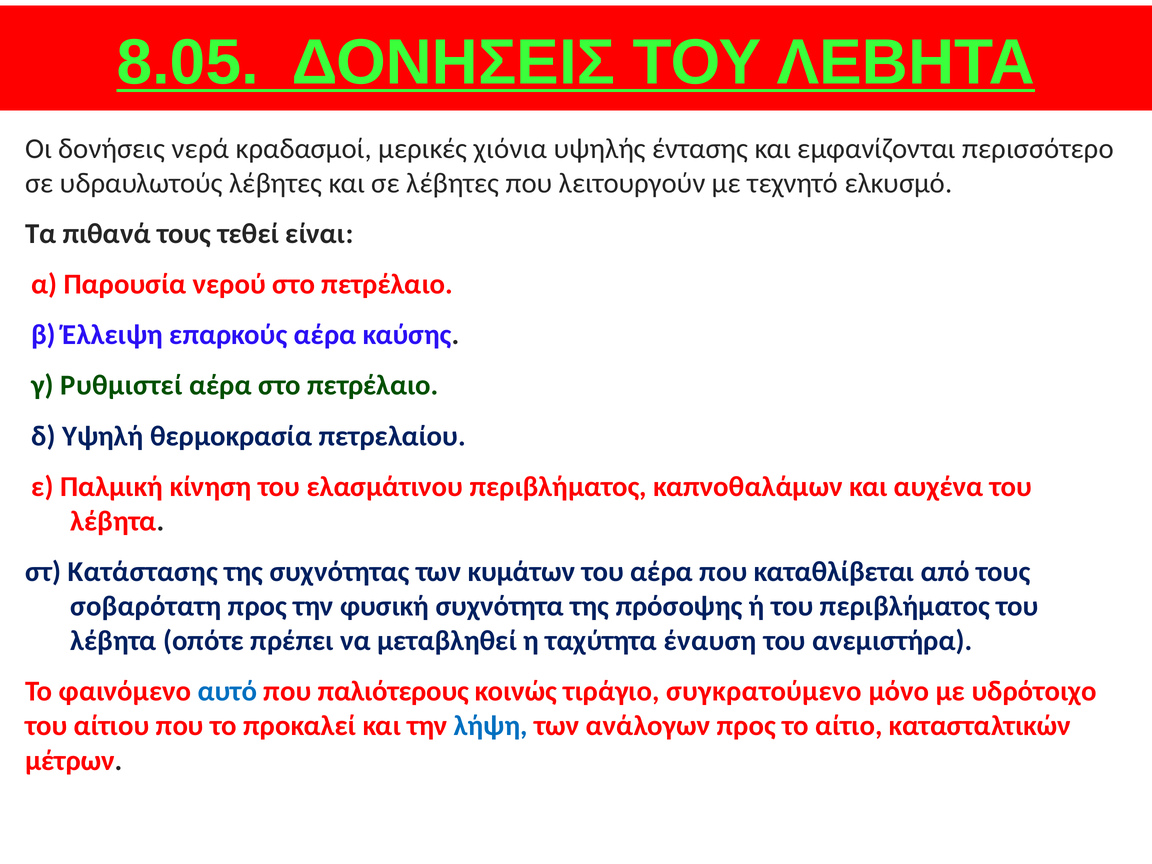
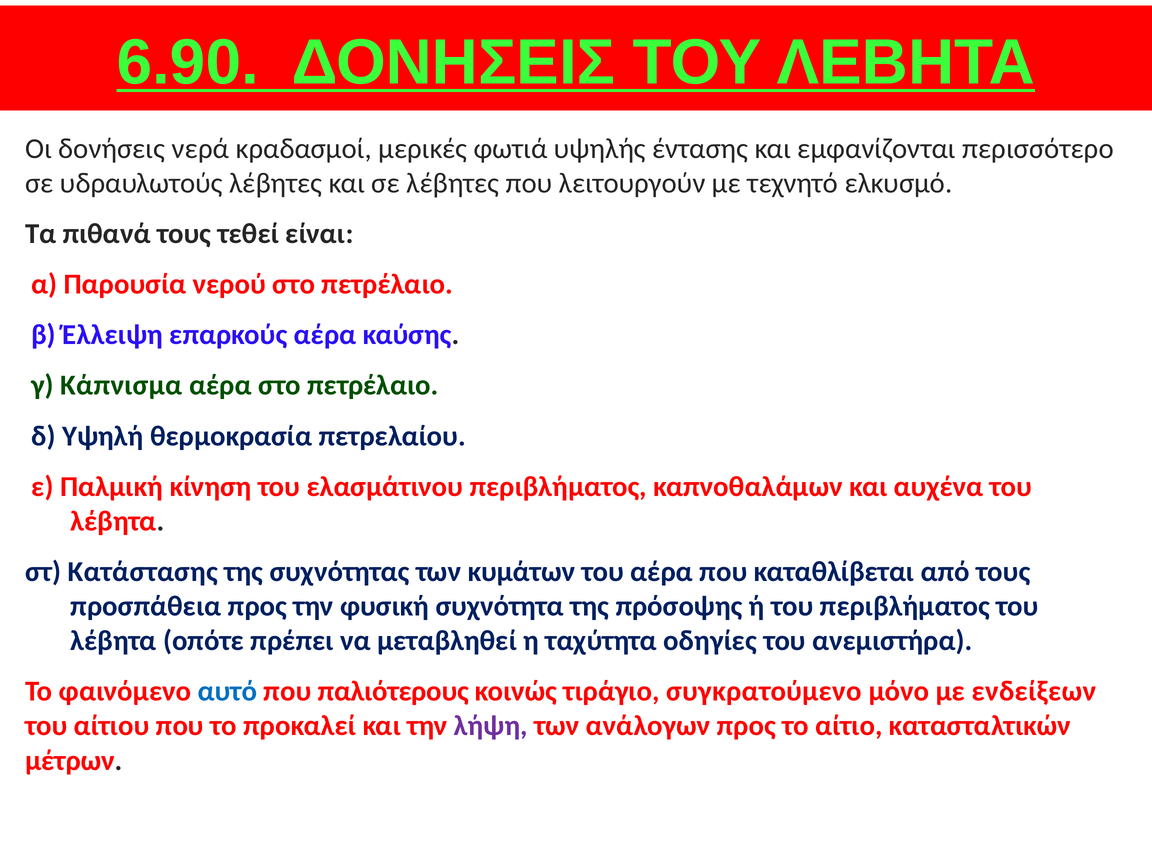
8.05: 8.05 -> 6.90 (188, 62)
χιόνια: χιόνια -> φωτιά (511, 149)
Ρυθμιστεί: Ρυθμιστεί -> Κάπνισμα (121, 385)
σοβαρότατη: σοβαρότατη -> προσπάθεια (146, 606)
έναυση: έναυση -> οδηγίες (710, 641)
υδρότοιχο: υδρότοιχο -> ενδείξεων (1034, 691)
λήψη colour: blue -> purple (491, 726)
